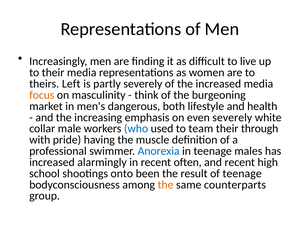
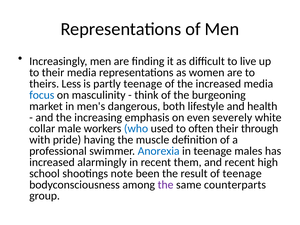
Left: Left -> Less (71, 84)
partly severely: severely -> teenage (143, 84)
focus colour: orange -> blue (42, 95)
team: team -> often (201, 129)
often: often -> them (188, 162)
onto: onto -> note (122, 173)
the colour: orange -> purple (166, 185)
